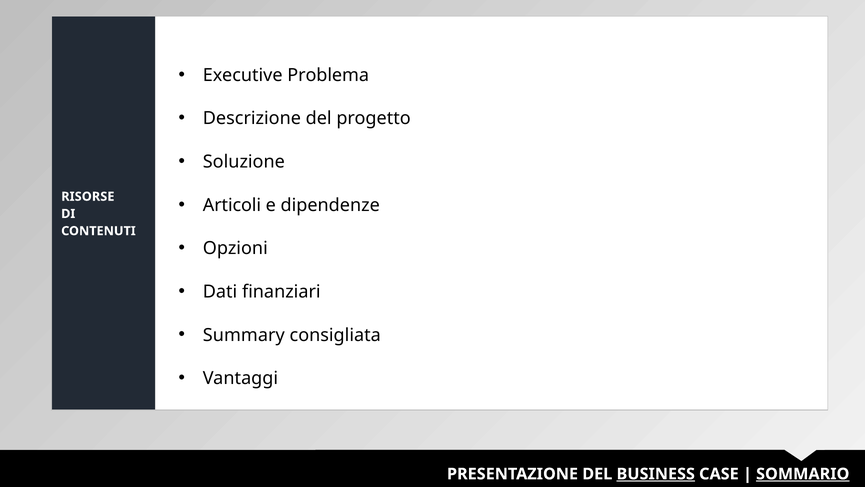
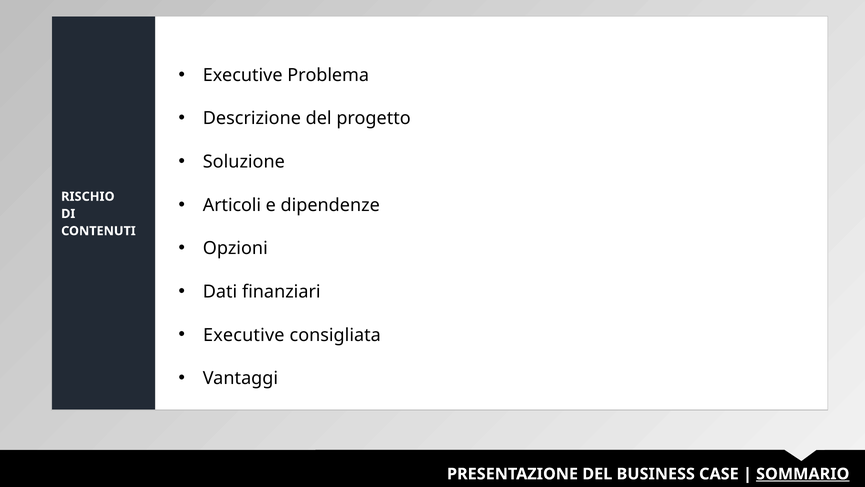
RISORSE: RISORSE -> RISCHIO (88, 196)
Summary: Summary -> Executive (244, 335)
BUSINESS underline: present -> none (656, 474)
